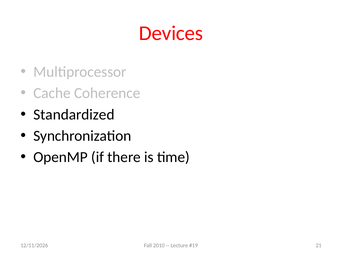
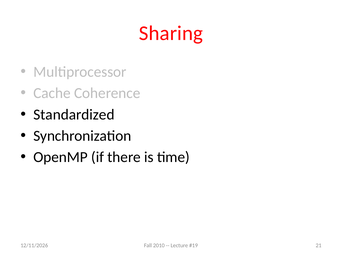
Devices: Devices -> Sharing (171, 33)
